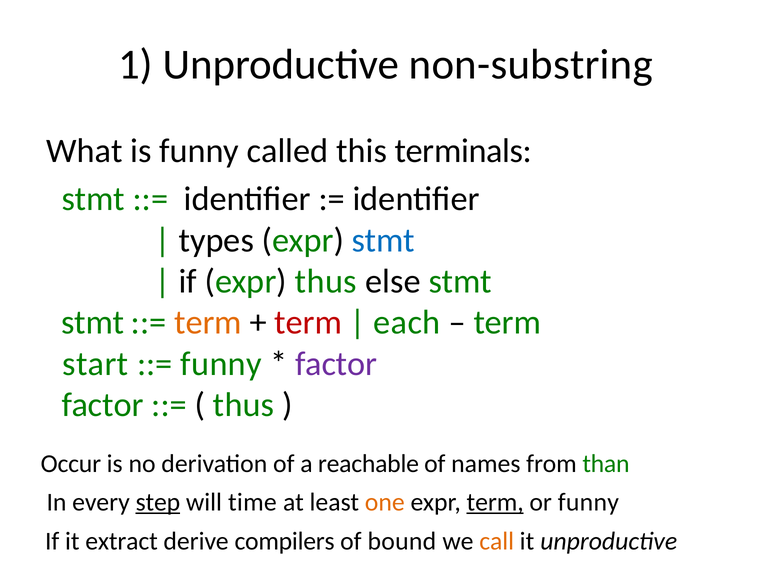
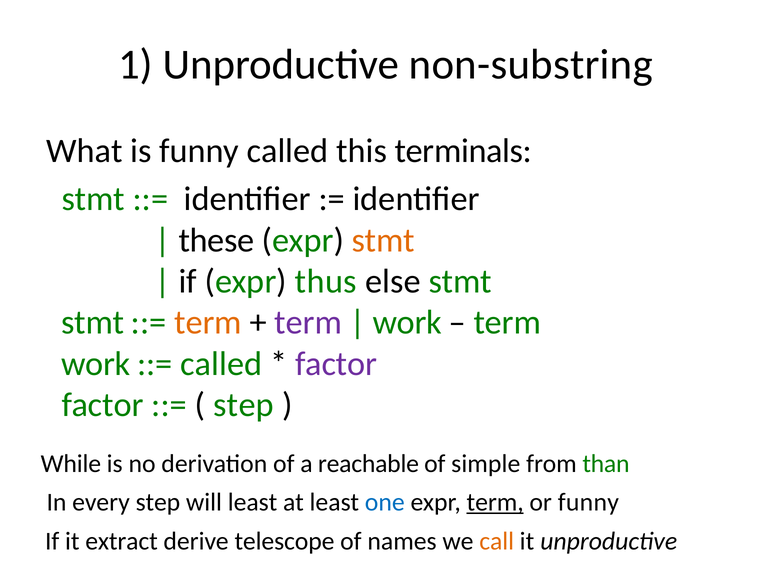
types: types -> these (216, 240)
stmt colour: blue -> orange (383, 240)
term colour: red -> purple (308, 323)
each: each -> work (407, 323)
start: start -> work (96, 364)
funny: funny -> called (221, 364)
thus: thus -> step (244, 405)
Occur: Occur -> While (71, 464)
names: names -> simple (486, 464)
step underline: present -> none (158, 502)
will time: time -> least (253, 502)
one colour: orange -> blue (385, 502)
compilers: compilers -> telescope (284, 541)
bound: bound -> names (402, 541)
